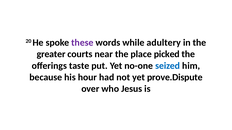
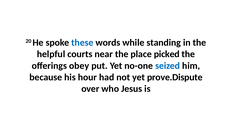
these colour: purple -> blue (82, 43)
adultery: adultery -> standing (164, 43)
greater: greater -> helpful (51, 54)
taste: taste -> obey (79, 66)
